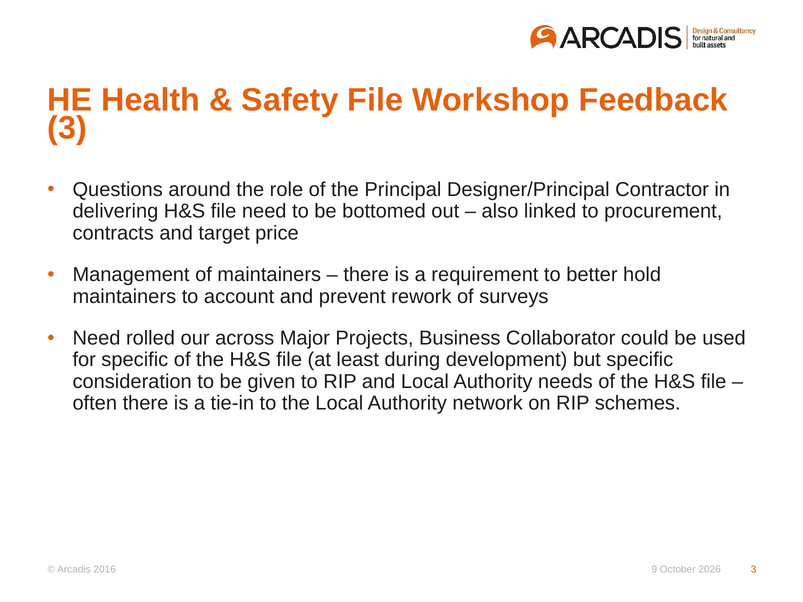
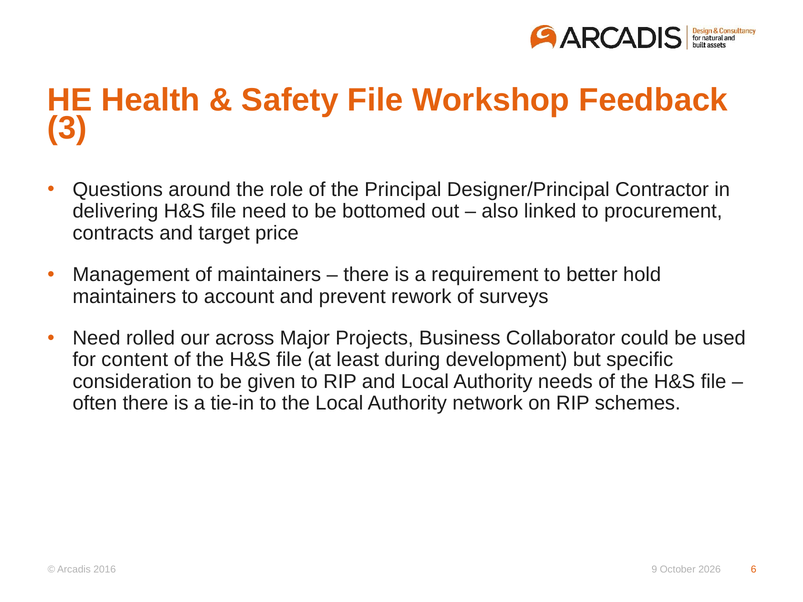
for specific: specific -> content (135, 360)
3: 3 -> 6 (754, 569)
